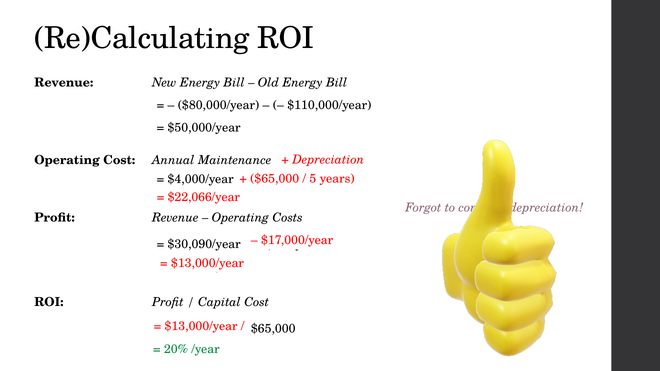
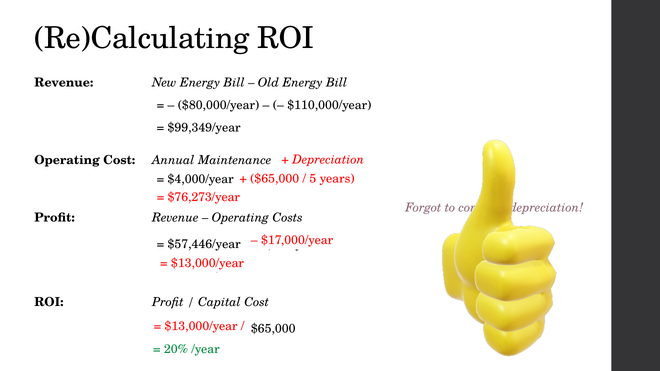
$50,000/year: $50,000/year -> $99,349/year (204, 128)
$22,066/year: $22,066/year -> $76,273/year (204, 197)
$30,090/year: $30,090/year -> $57,446/year (204, 244)
